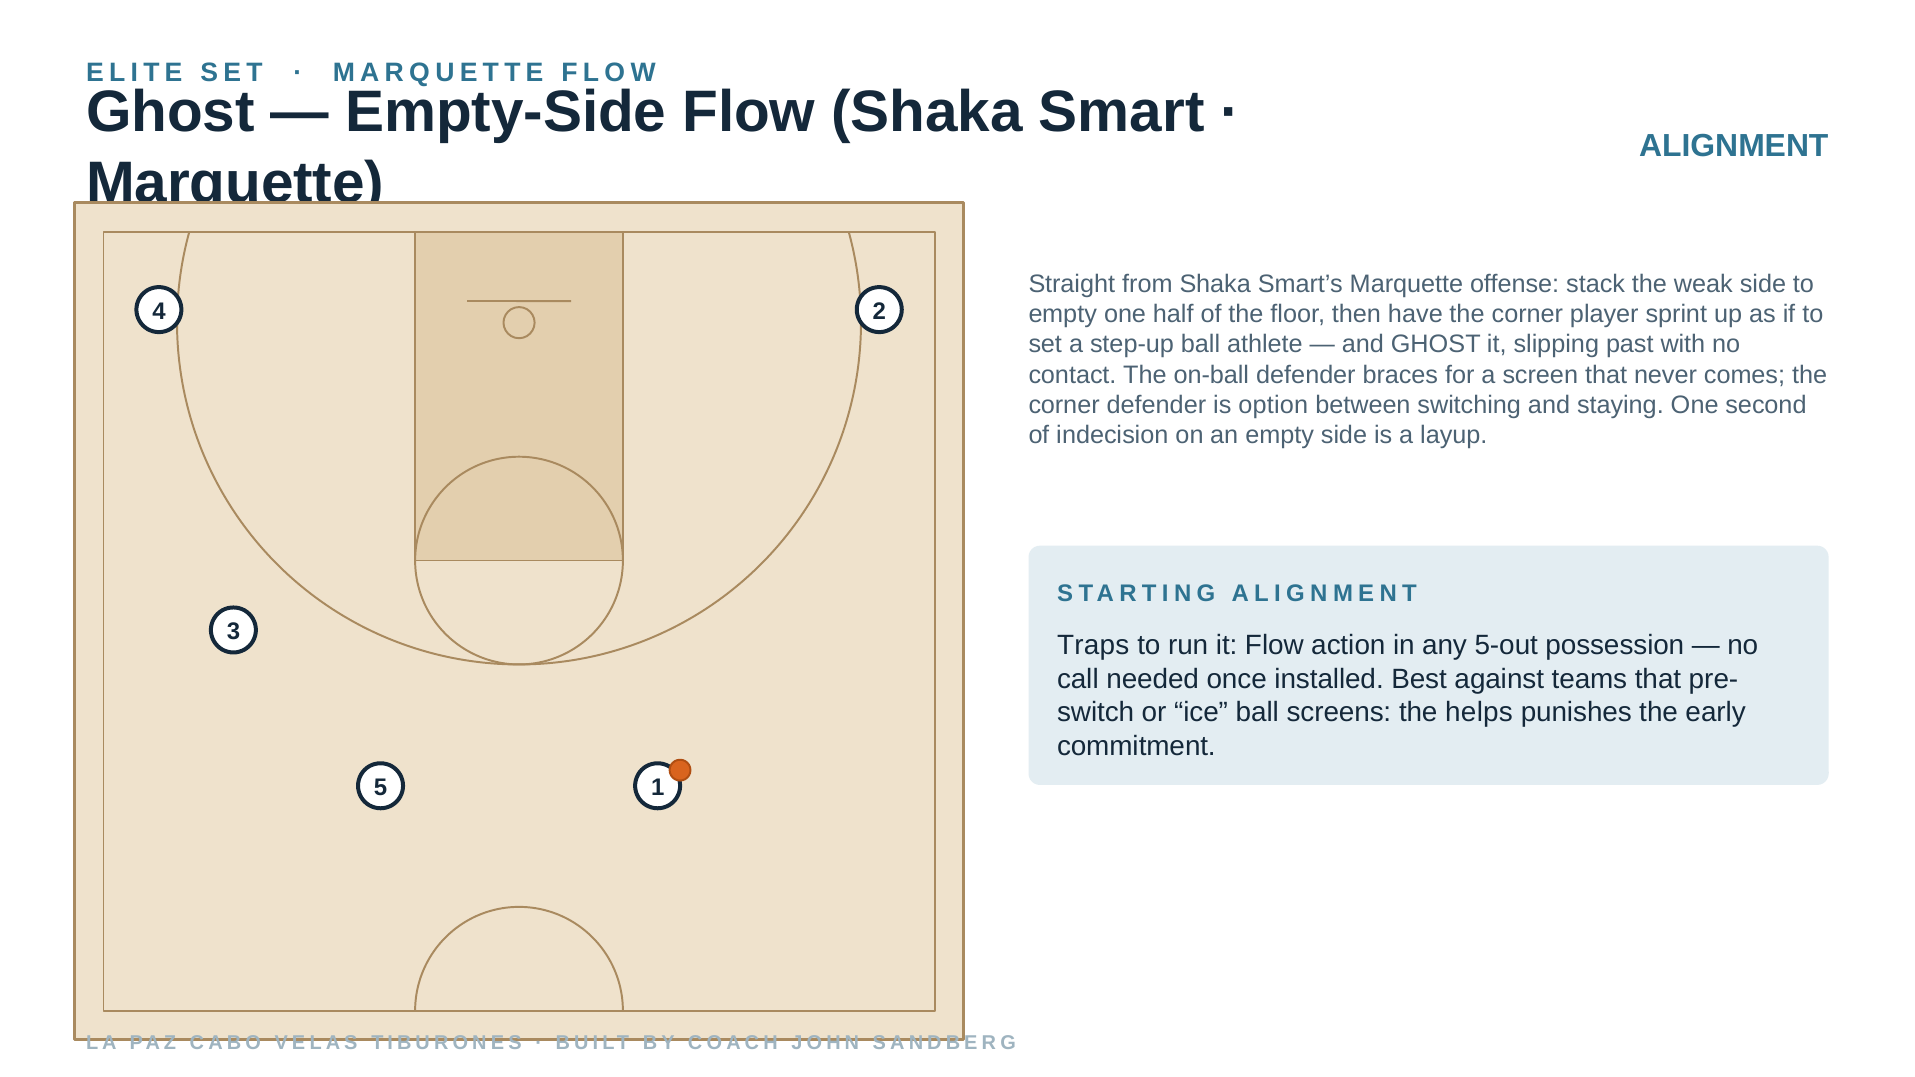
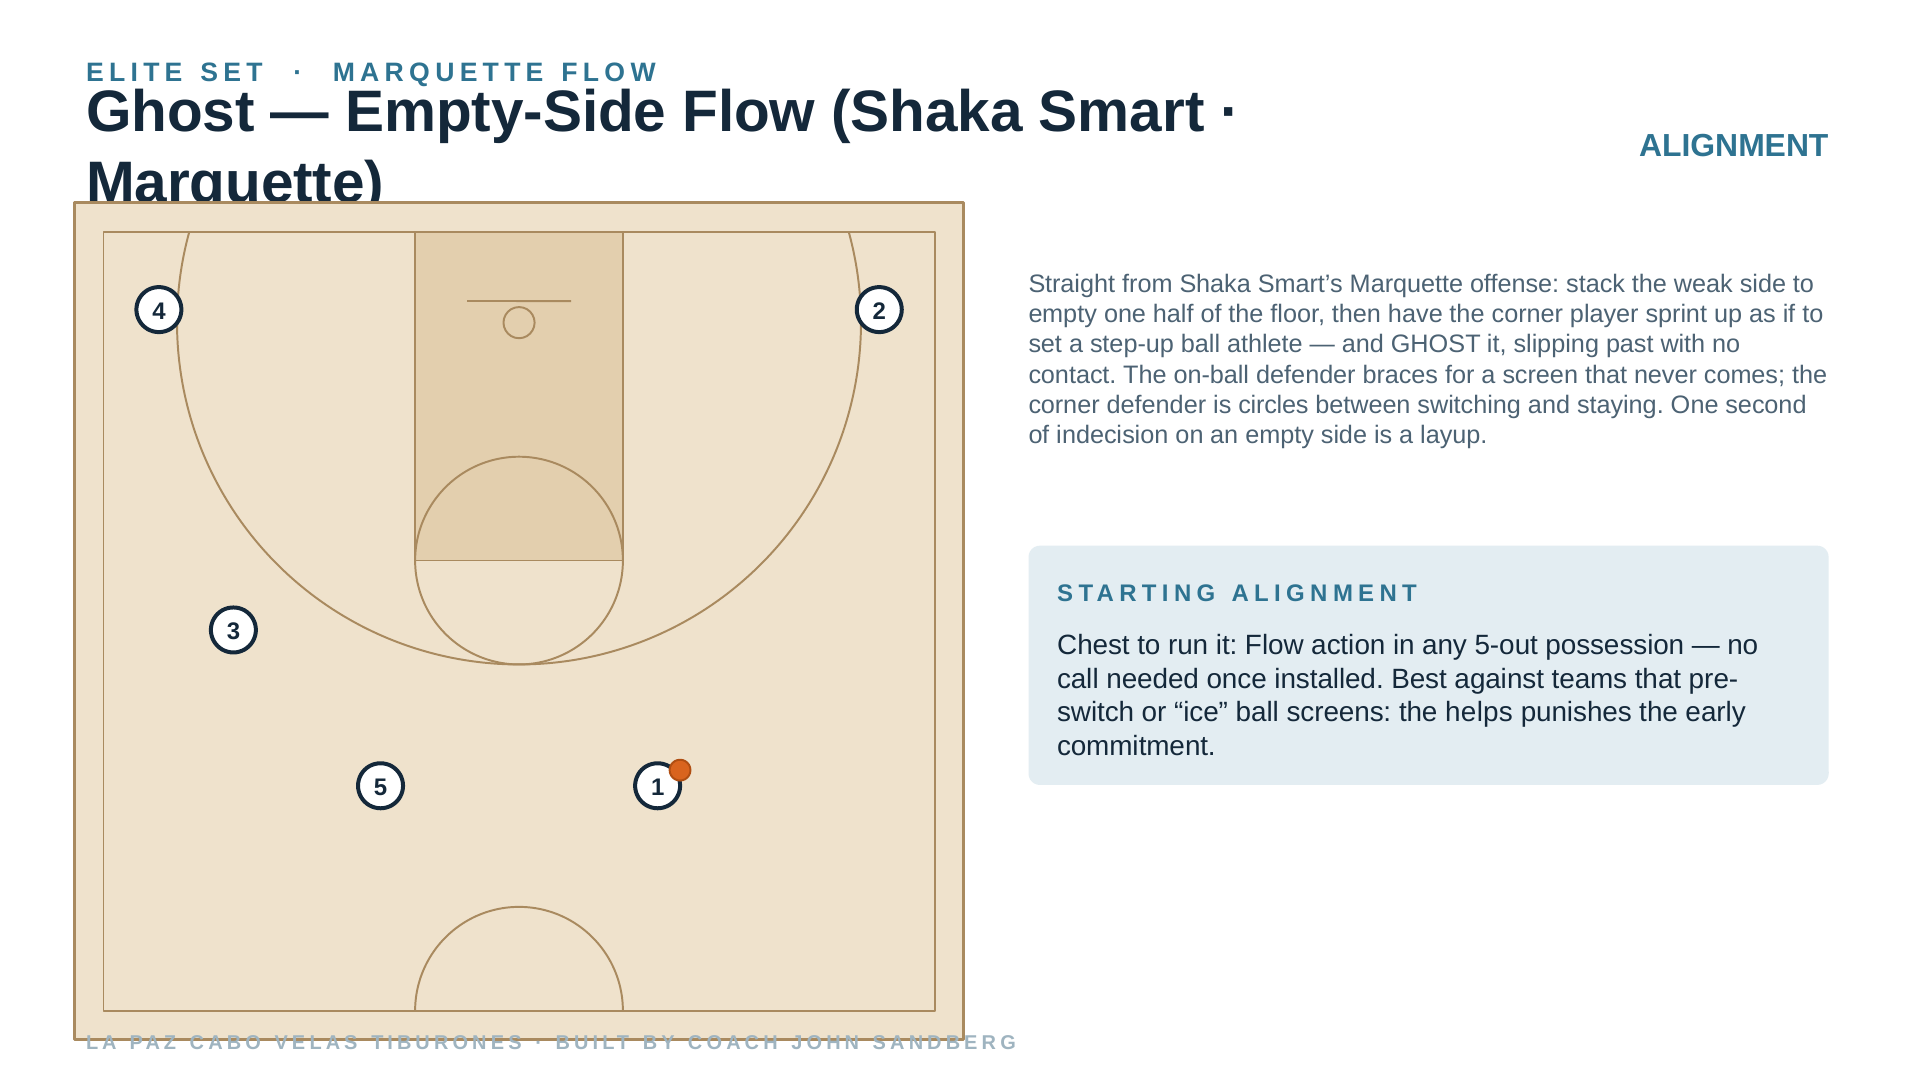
option: option -> circles (1273, 405)
Traps: Traps -> Chest (1093, 646)
